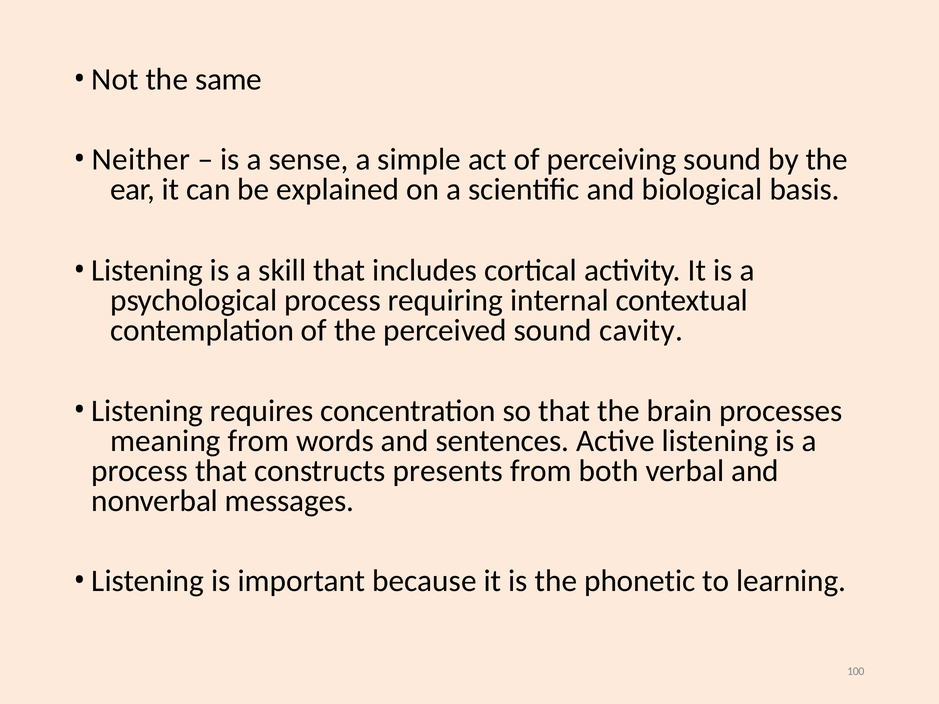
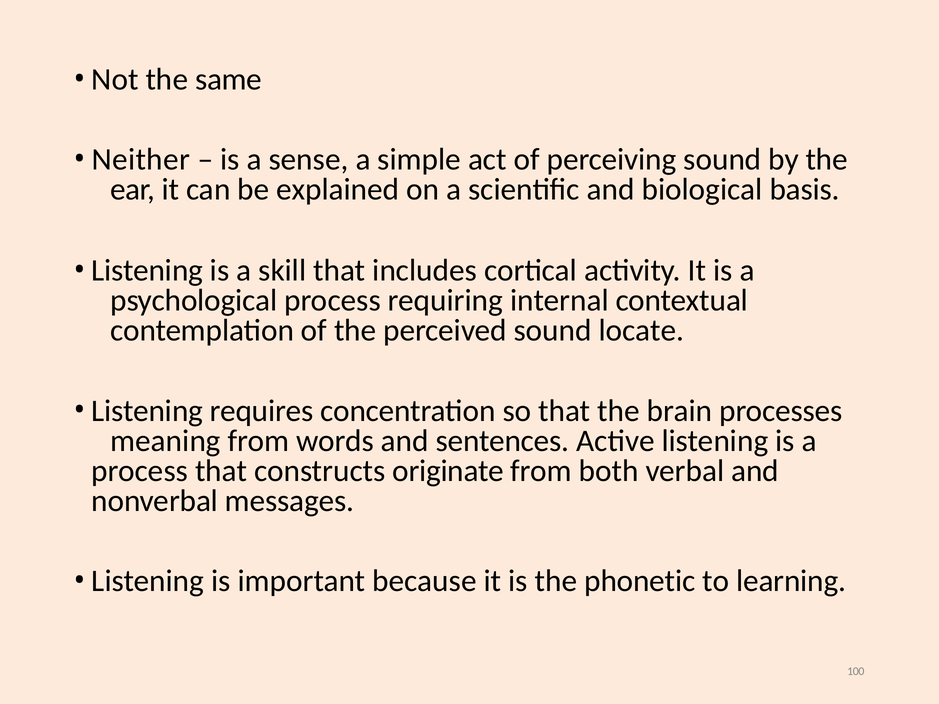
cavity: cavity -> locate (641, 331)
presents: presents -> originate (448, 471)
